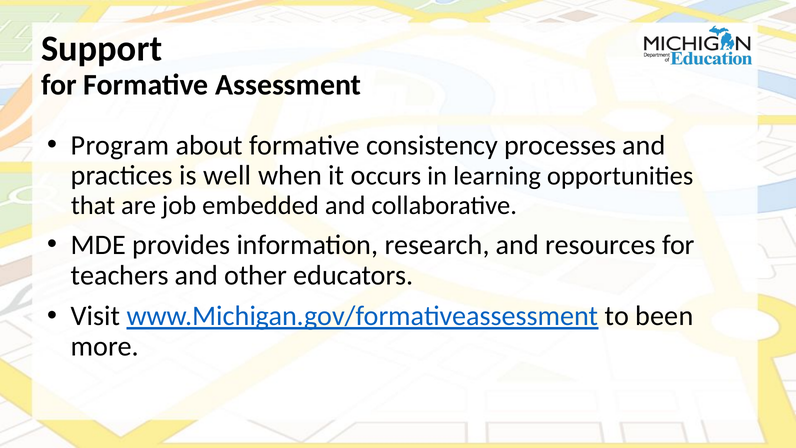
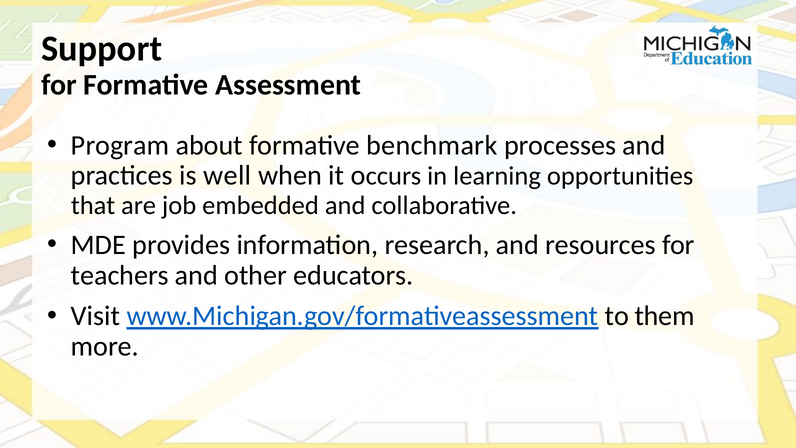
consistency: consistency -> benchmark (432, 145)
been: been -> them (665, 316)
